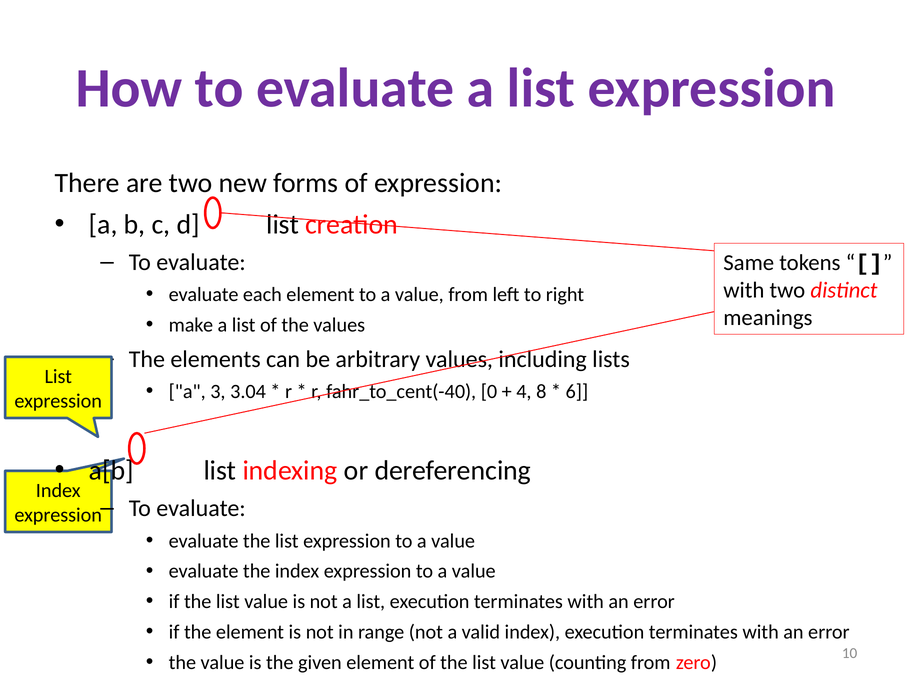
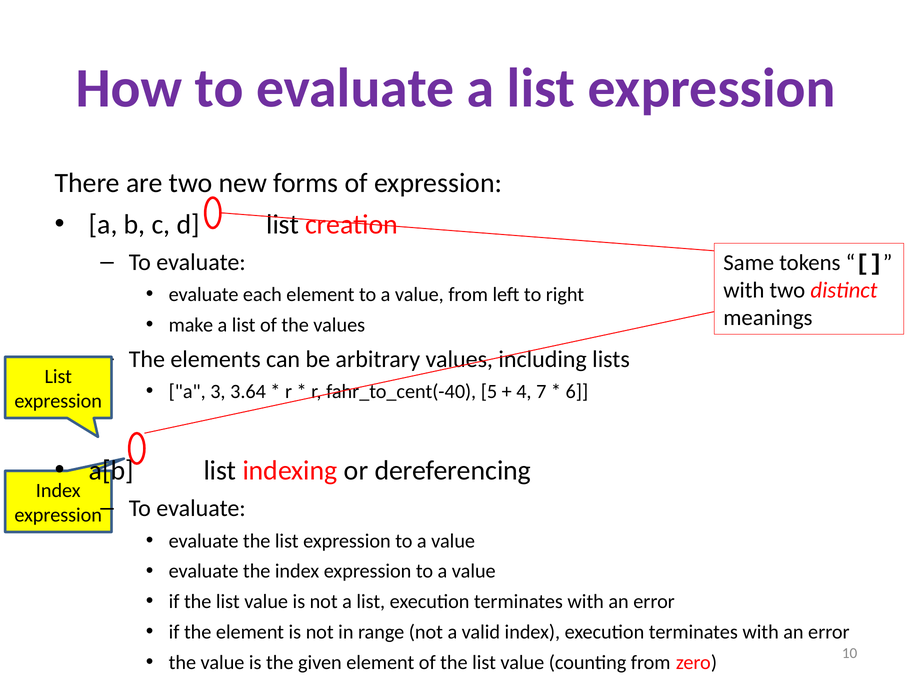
3.04: 3.04 -> 3.64 (248, 391)
0: 0 -> 5 (489, 391)
8: 8 -> 7 (541, 391)
